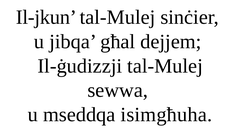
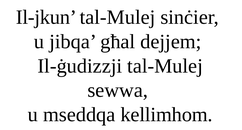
isimgħuha: isimgħuha -> kellimhom (167, 115)
